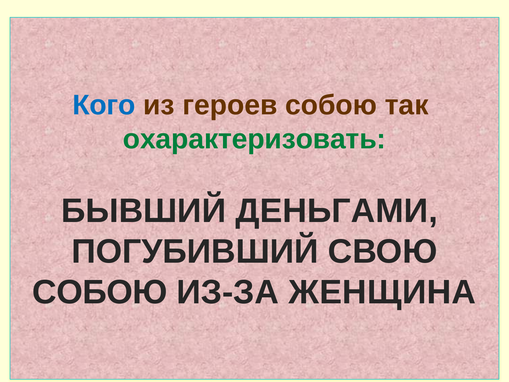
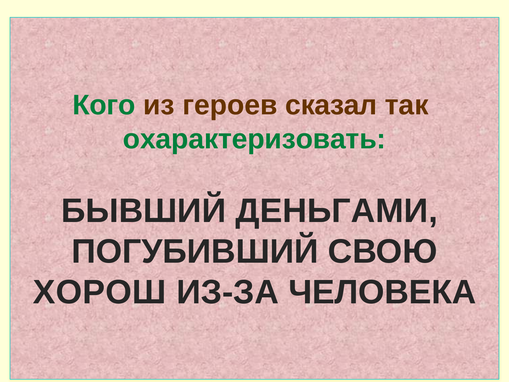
Кого colour: blue -> green (104, 105)
героев собою: собою -> сказал (331, 105)
СОБОЮ: СОБОЮ -> ХОРОШ (99, 292)
ЖЕНЩИНА: ЖЕНЩИНА -> ЧЕЛОВЕКА (382, 292)
